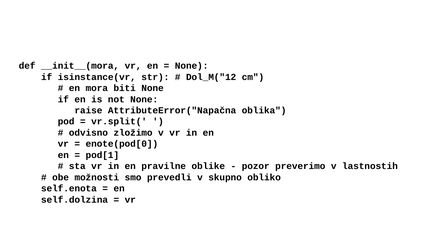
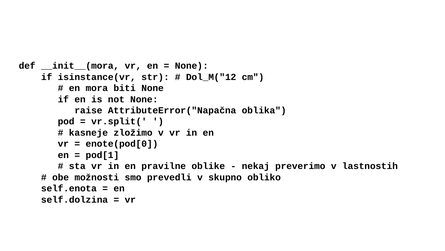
odvisno: odvisno -> kasneje (88, 132)
pozor: pozor -> nekaj (256, 166)
